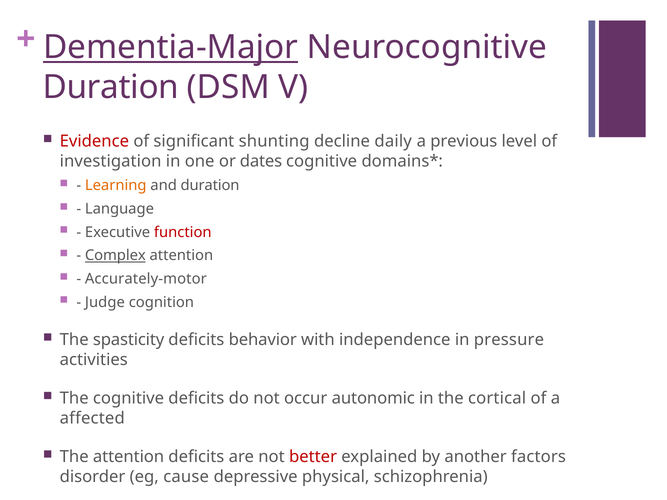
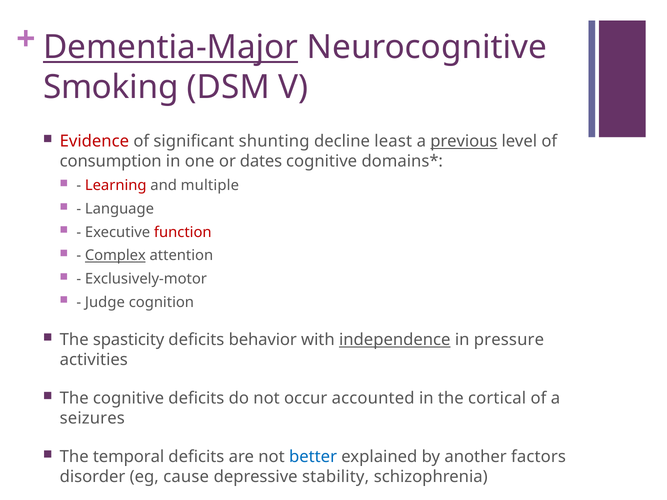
Duration: Duration -> Smoking (111, 88)
daily: daily -> least (393, 141)
previous underline: none -> present (464, 141)
investigation: investigation -> consumption (111, 161)
Learning colour: orange -> red (116, 186)
and duration: duration -> multiple (210, 186)
Accurately-motor: Accurately-motor -> Exclusively-motor (146, 279)
independence underline: none -> present (395, 340)
autonomic: autonomic -> accounted (373, 399)
affected: affected -> seizures (92, 419)
The attention: attention -> temporal (129, 457)
better colour: red -> blue (313, 457)
physical: physical -> stability (336, 477)
